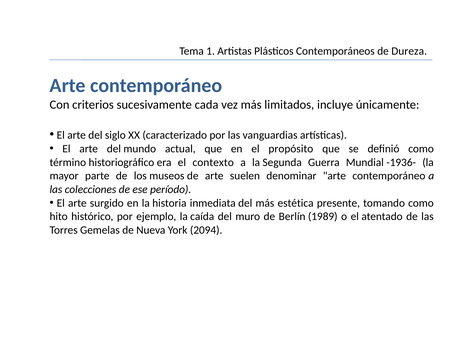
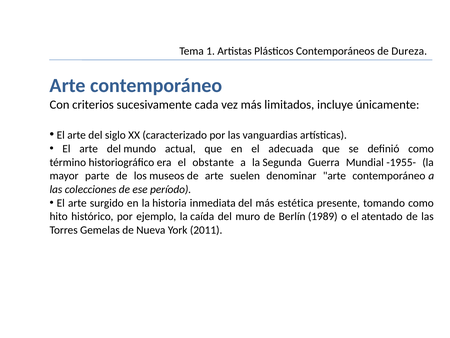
propósito: propósito -> adecuada (291, 149)
contexto: contexto -> obstante (213, 162)
-1936-: -1936- -> -1955- (401, 162)
2094: 2094 -> 2011 (206, 230)
